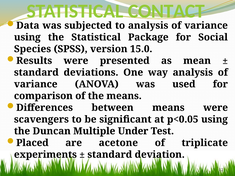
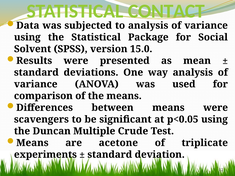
Species: Species -> Solvent (33, 49)
Under: Under -> Crude (133, 131)
Placed: Placed -> Means (32, 143)
